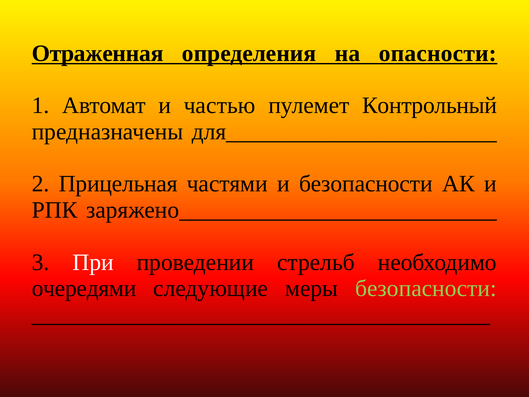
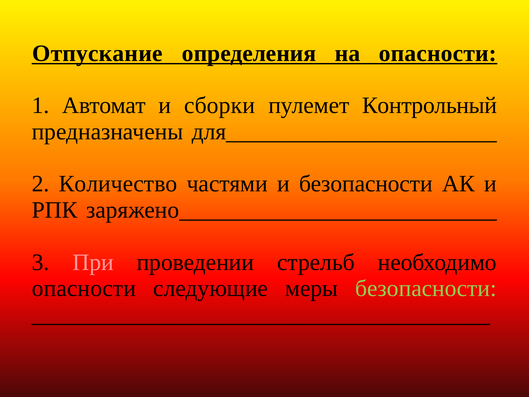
Отраженная: Отраженная -> Отпускание (97, 53)
частью: частью -> сборки (220, 105)
Прицельная: Прицельная -> Количество (118, 184)
При colour: white -> pink (93, 262)
очередями: очередями -> опасности (84, 288)
